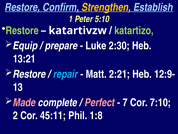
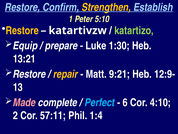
Restore colour: light green -> yellow (22, 30)
2:30: 2:30 -> 1:30 (119, 46)
repair colour: light blue -> yellow (66, 74)
2:21: 2:21 -> 9:21 (120, 74)
Perfect colour: pink -> light blue (100, 102)
7: 7 -> 6 (125, 102)
7:10: 7:10 -> 4:10 (160, 102)
45:11: 45:11 -> 57:11 (53, 115)
1:8: 1:8 -> 1:4 (96, 115)
